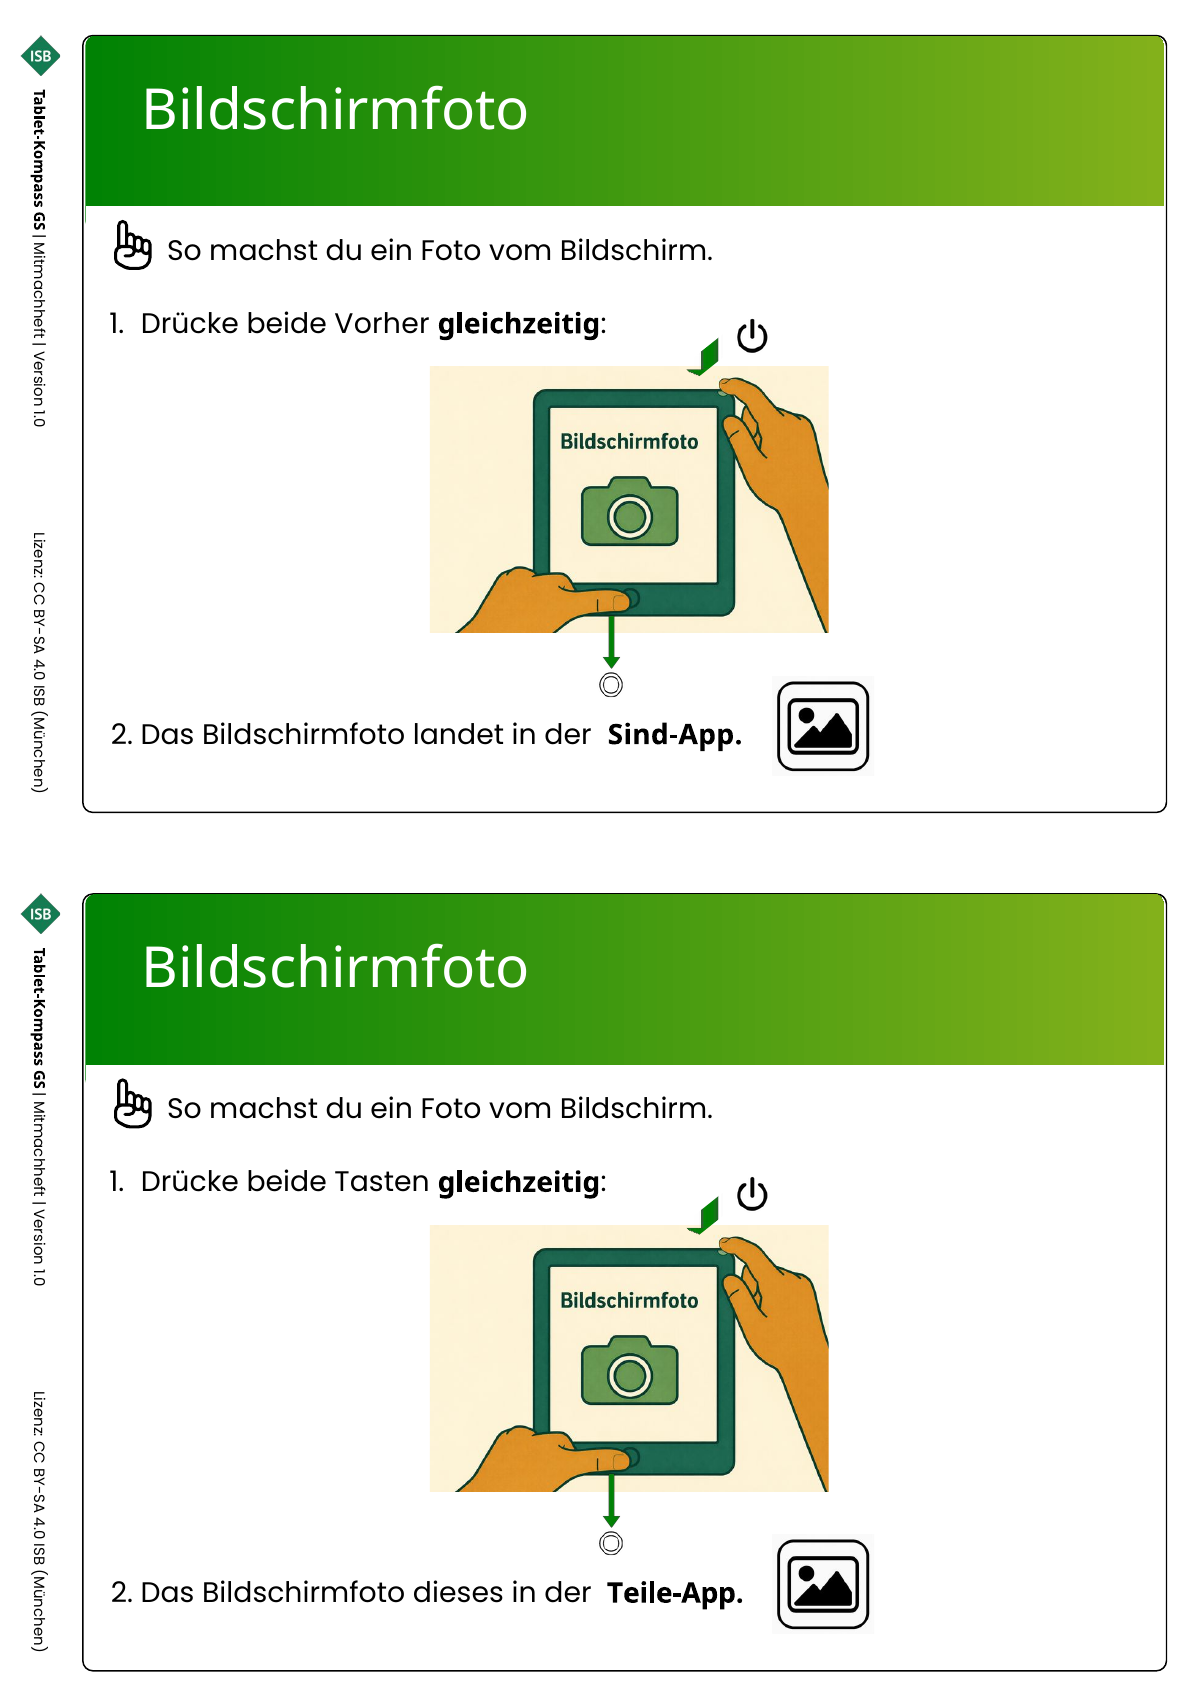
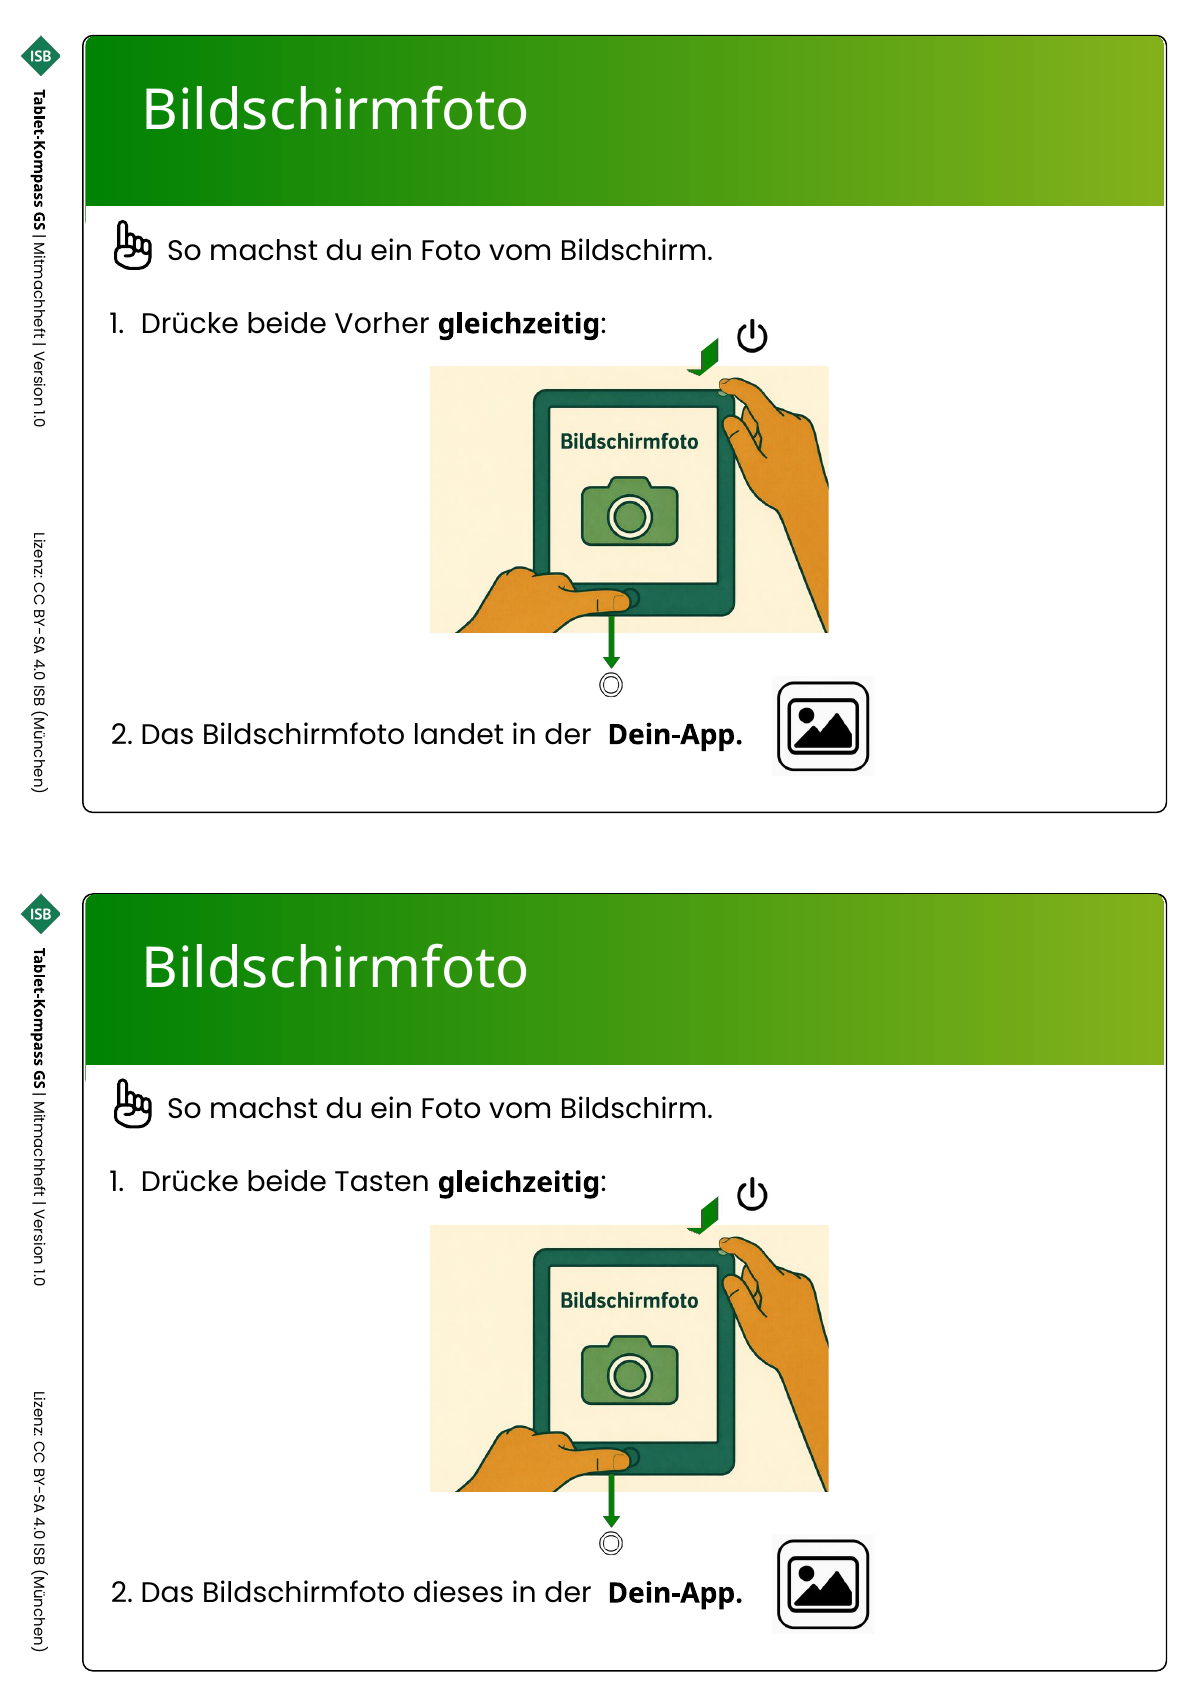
landet in der Sind-App: Sind-App -> Dein-App (675, 735)
Teile-App: Teile-App -> Dein-App (675, 1593)
